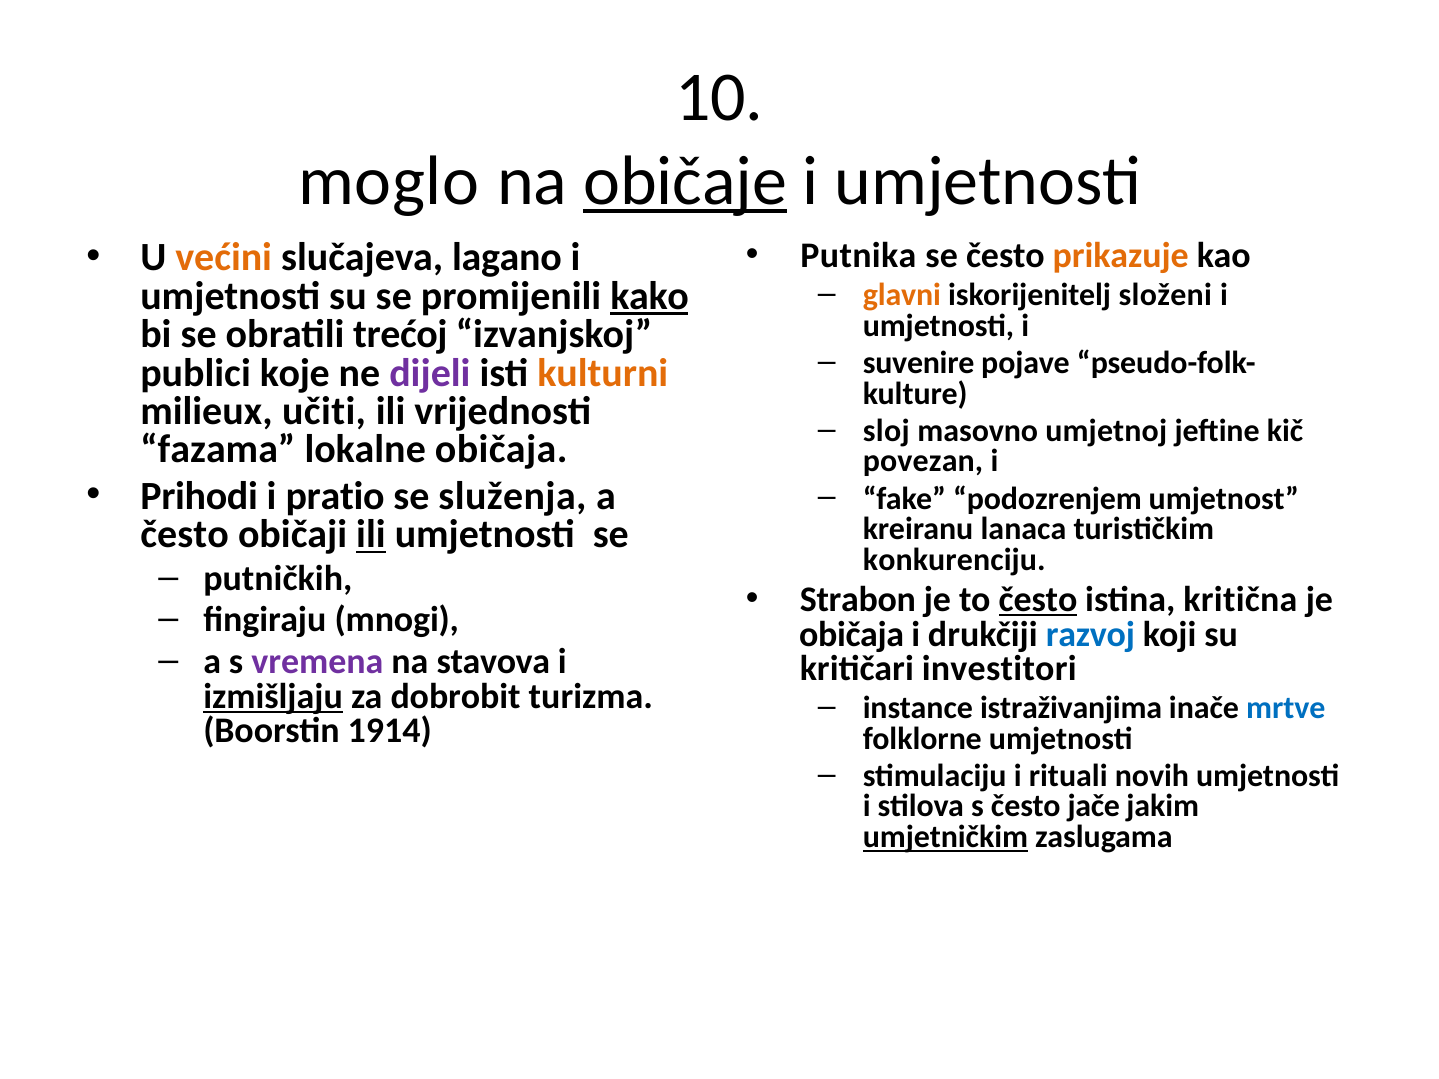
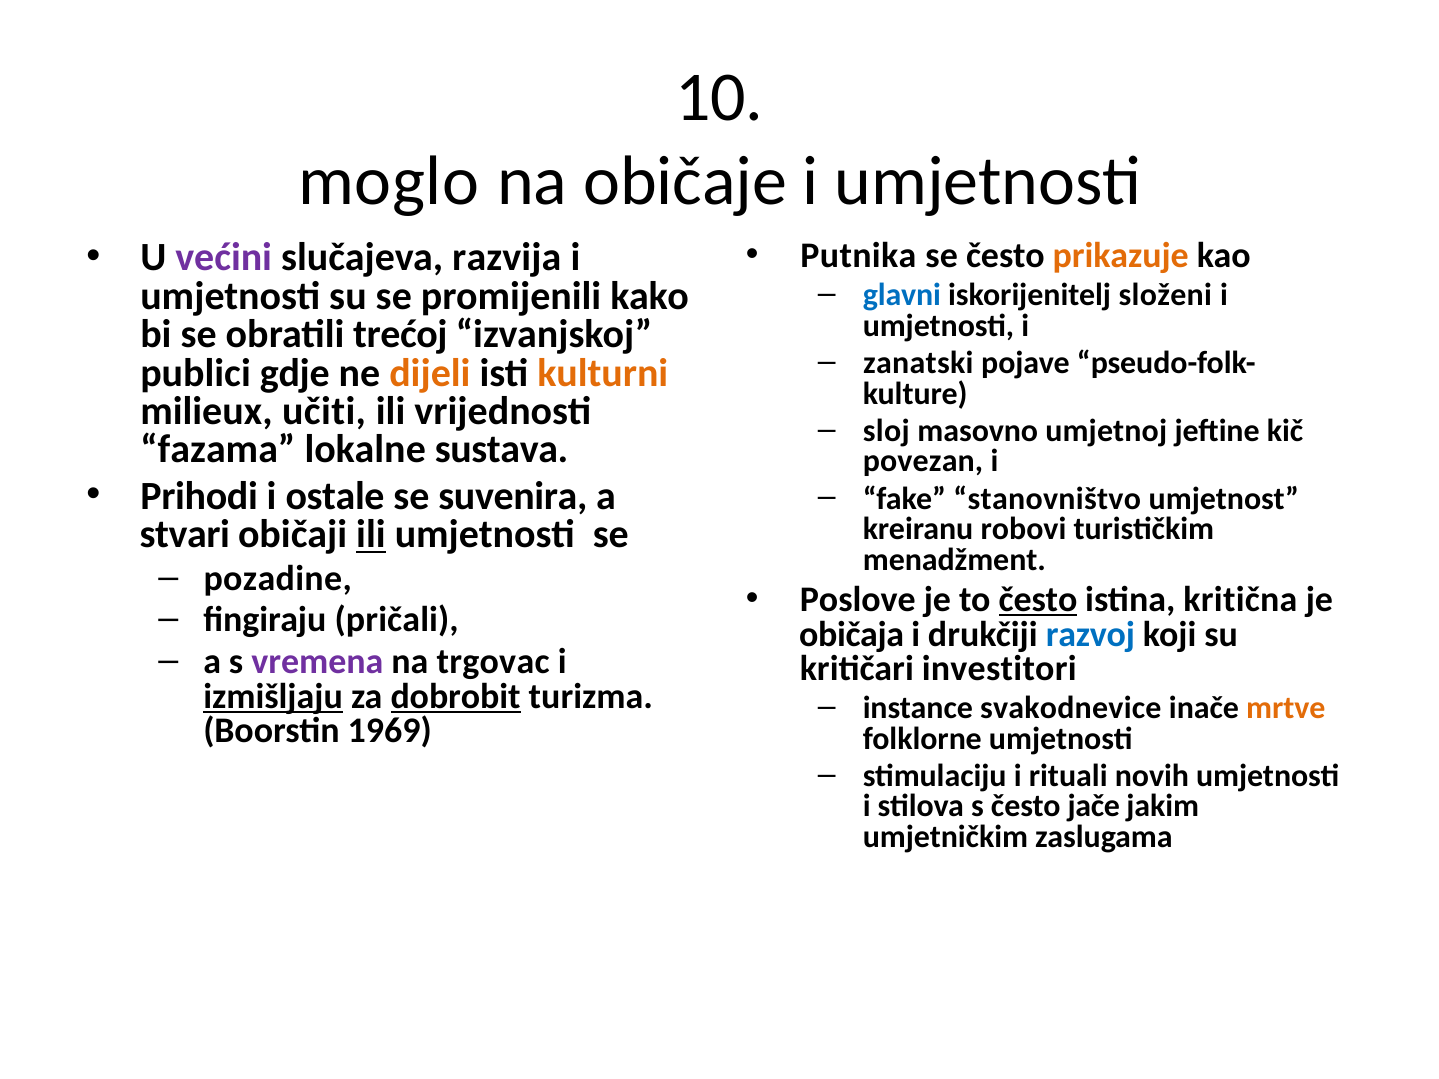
običaje underline: present -> none (685, 181)
većini colour: orange -> purple (224, 258)
lagano: lagano -> razvija (507, 258)
glavni colour: orange -> blue (902, 295)
kako underline: present -> none (650, 296)
suvenire: suvenire -> zanatski (918, 363)
koje: koje -> gdje (295, 373)
dijeli colour: purple -> orange (430, 373)
lokalne običaja: običaja -> sustava (502, 450)
pratio: pratio -> ostale (335, 496)
služenja: služenja -> suvenira (513, 496)
podozrenjem: podozrenjem -> stanovništvo (1047, 499)
lanaca: lanaca -> robovi (1023, 529)
često: često -> stvari (185, 535)
konkurenciju: konkurenciju -> menadžment (954, 560)
putničkih: putničkih -> pozadine (278, 579)
Strabon: Strabon -> Poslove (858, 600)
mnogi: mnogi -> pričali (397, 620)
stavova: stavova -> trgovac (493, 662)
dobrobit underline: none -> present (456, 697)
istraživanjima: istraživanjima -> svakodnevice (1071, 708)
mrtve colour: blue -> orange (1286, 708)
1914: 1914 -> 1969 (390, 731)
umjetničkim underline: present -> none (945, 837)
